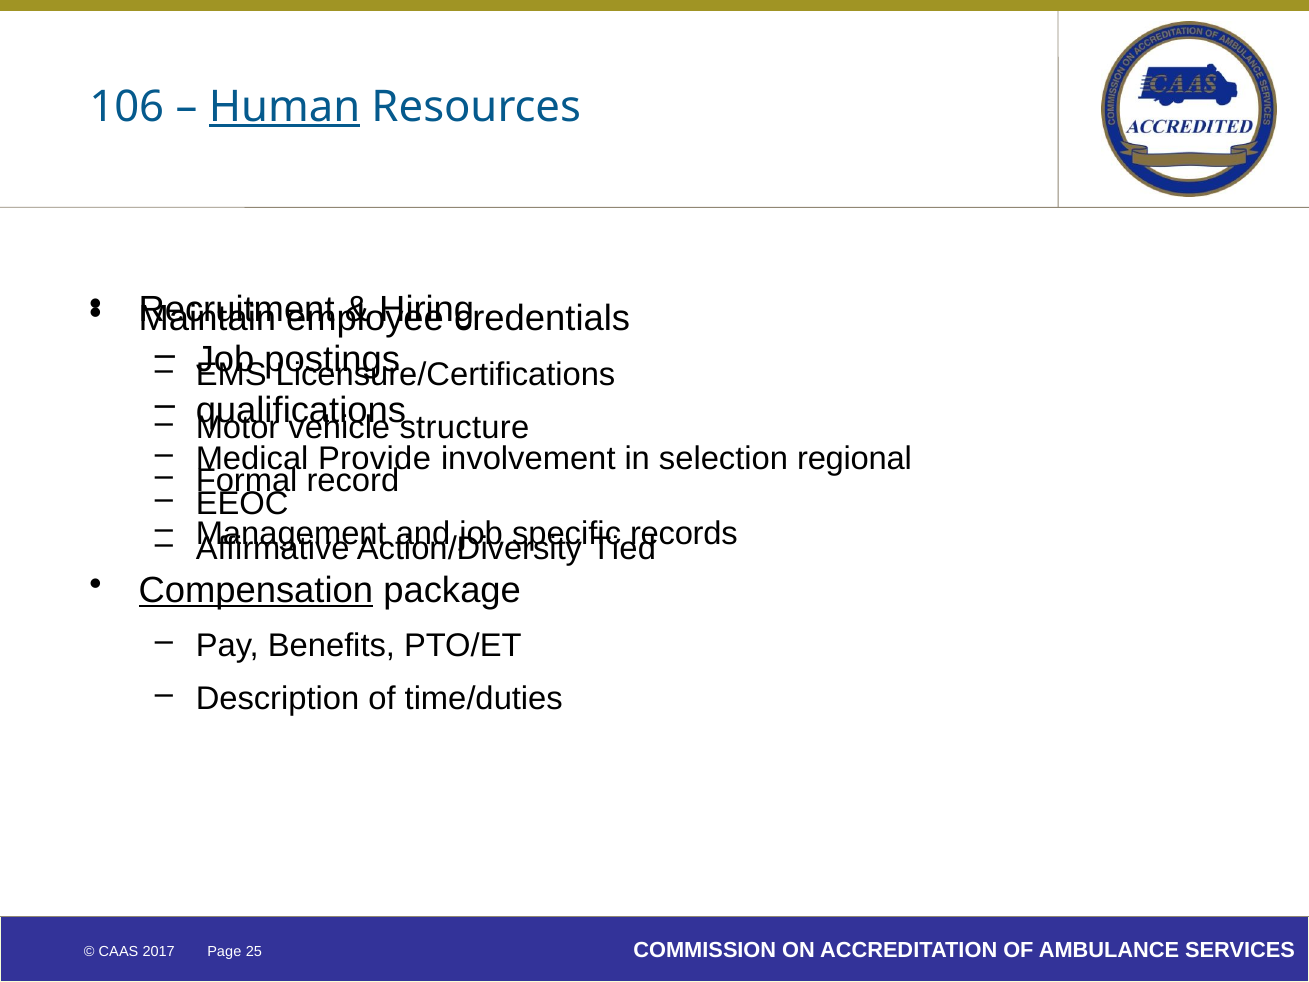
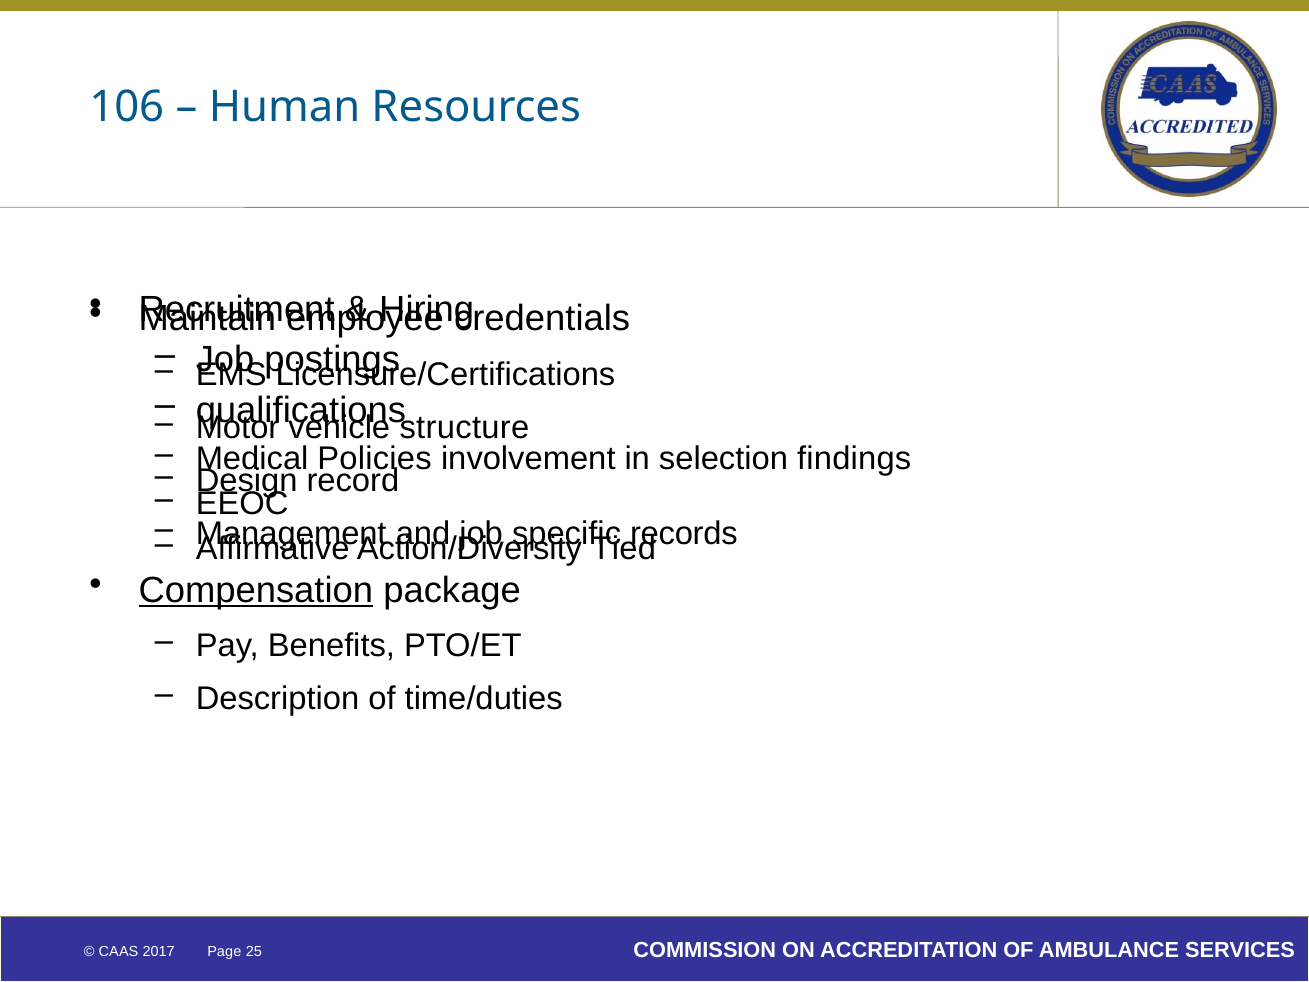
Human underline: present -> none (285, 107)
Provide: Provide -> Policies (375, 458)
regional: regional -> findings (854, 458)
Formal: Formal -> Design (247, 481)
